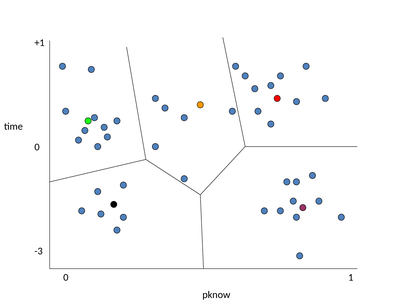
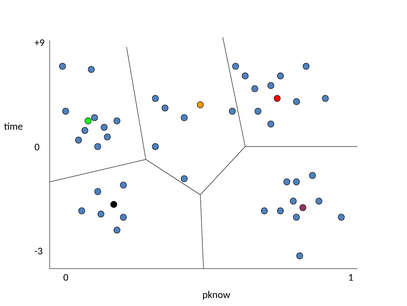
+1: +1 -> +9 (40, 43)
